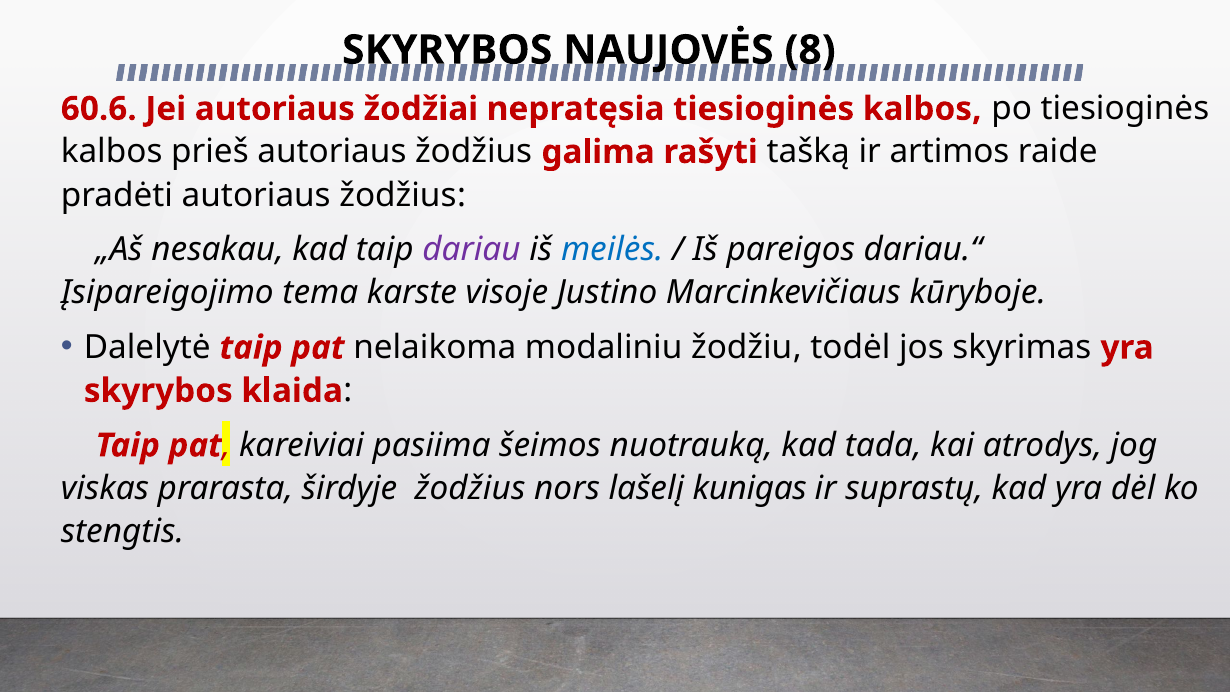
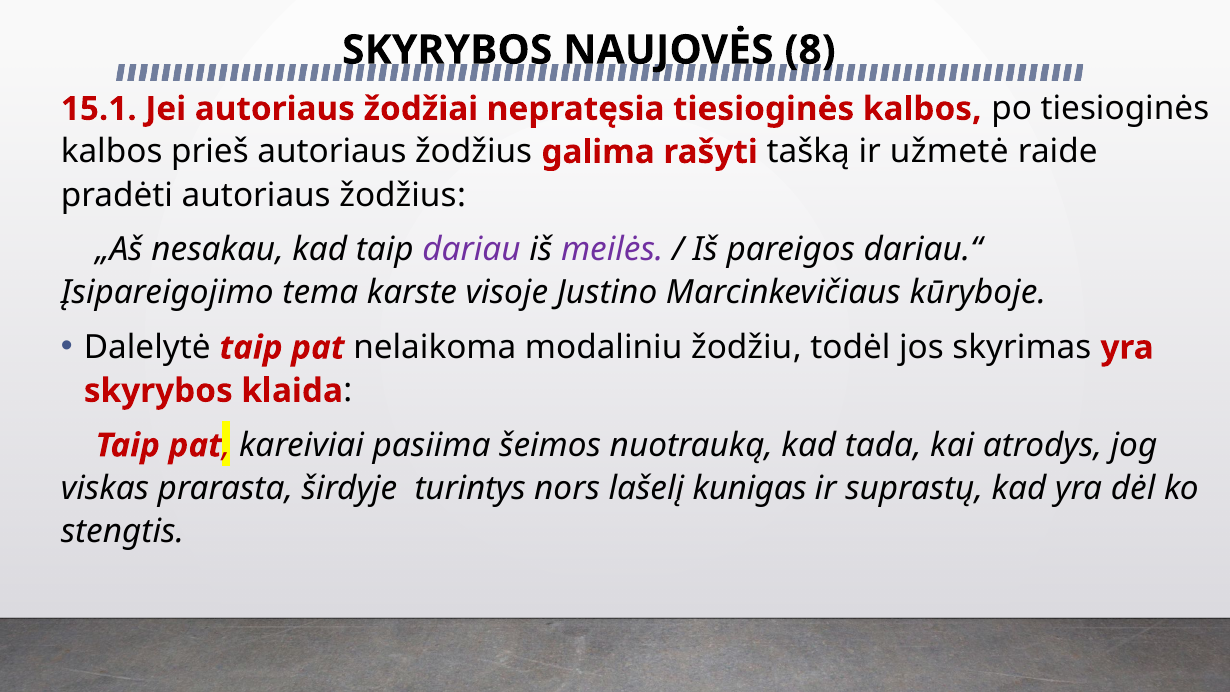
60.6: 60.6 -> 15.1 (99, 109)
artimos: artimos -> užmetė (949, 152)
meilės colour: blue -> purple (612, 250)
širdyje žodžius: žodžius -> turintys (470, 489)
